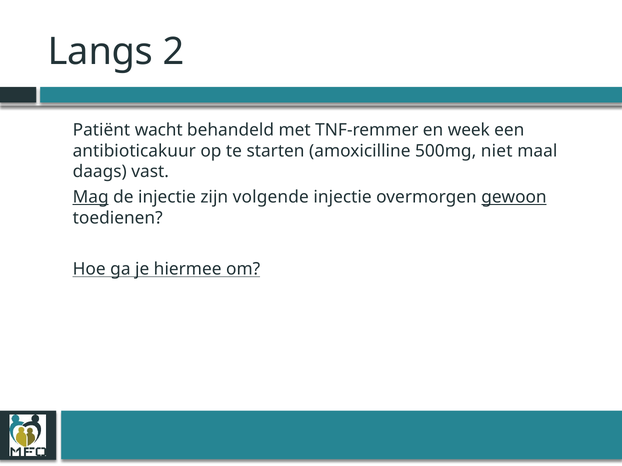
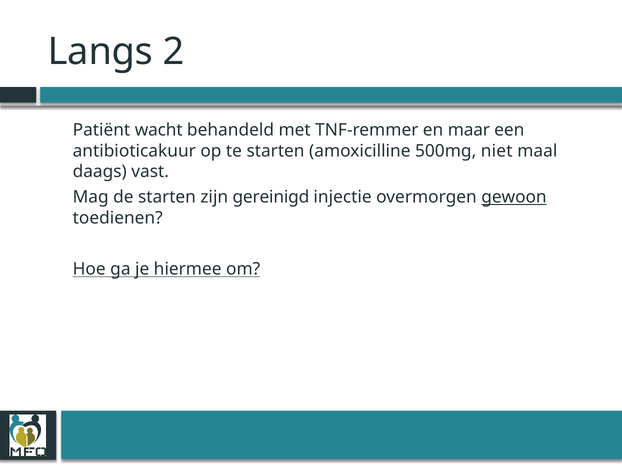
week: week -> maar (469, 130)
Mag underline: present -> none (91, 197)
de injectie: injectie -> starten (167, 197)
volgende: volgende -> gereinigd (271, 197)
